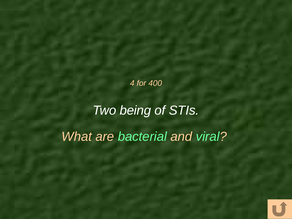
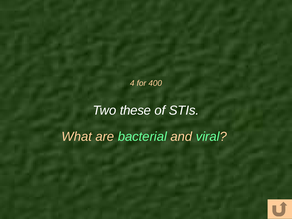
being: being -> these (135, 110)
